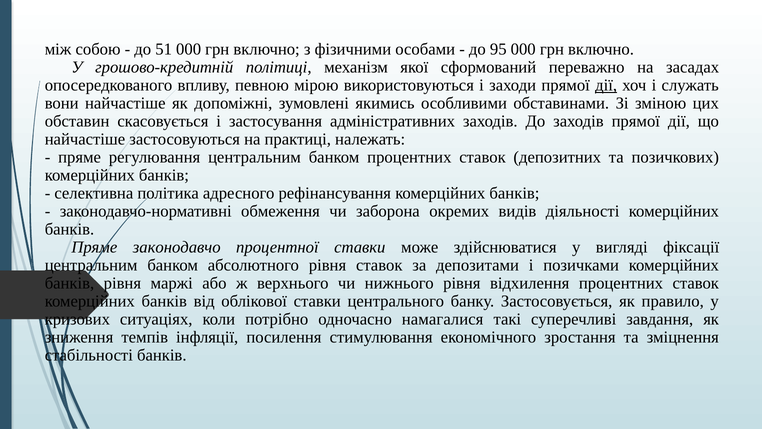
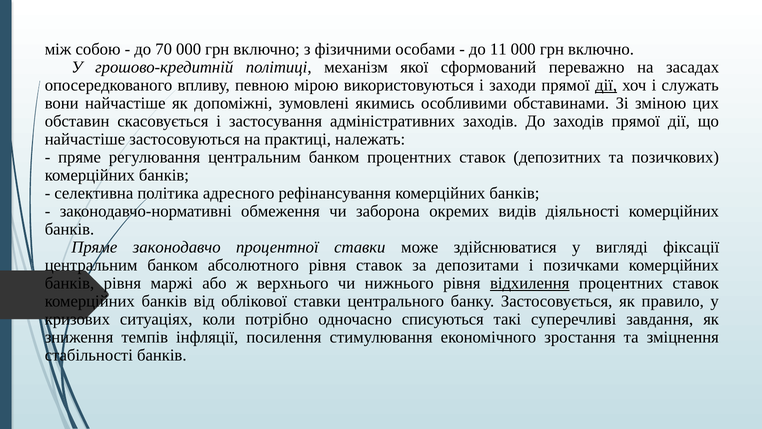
51: 51 -> 70 (164, 49)
95: 95 -> 11 (498, 49)
відхилення underline: none -> present (530, 283)
намагалися: намагалися -> списуються (443, 319)
